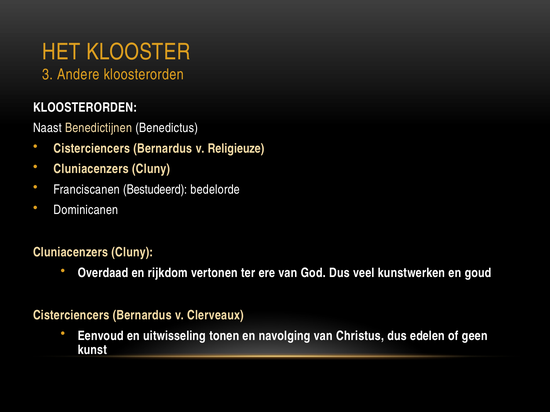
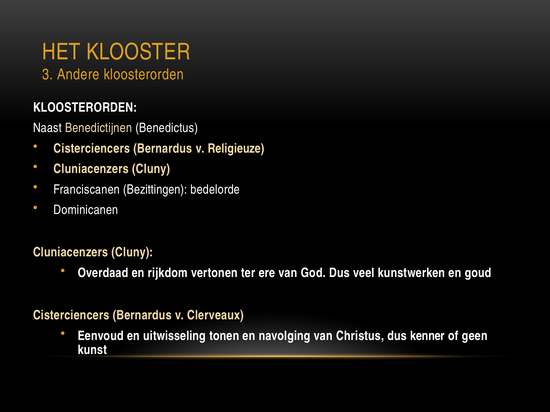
Bestudeerd: Bestudeerd -> Bezittingen (155, 190)
edelen: edelen -> kenner (428, 336)
